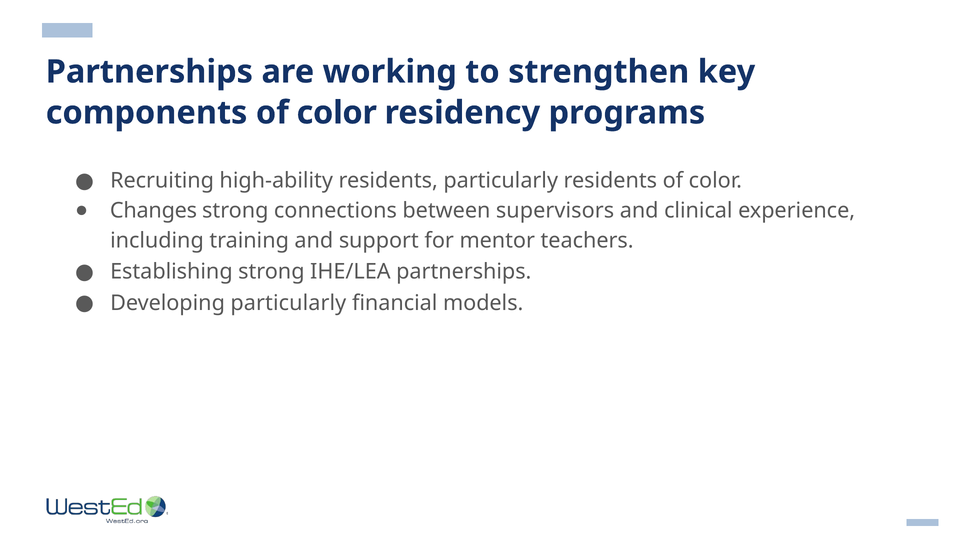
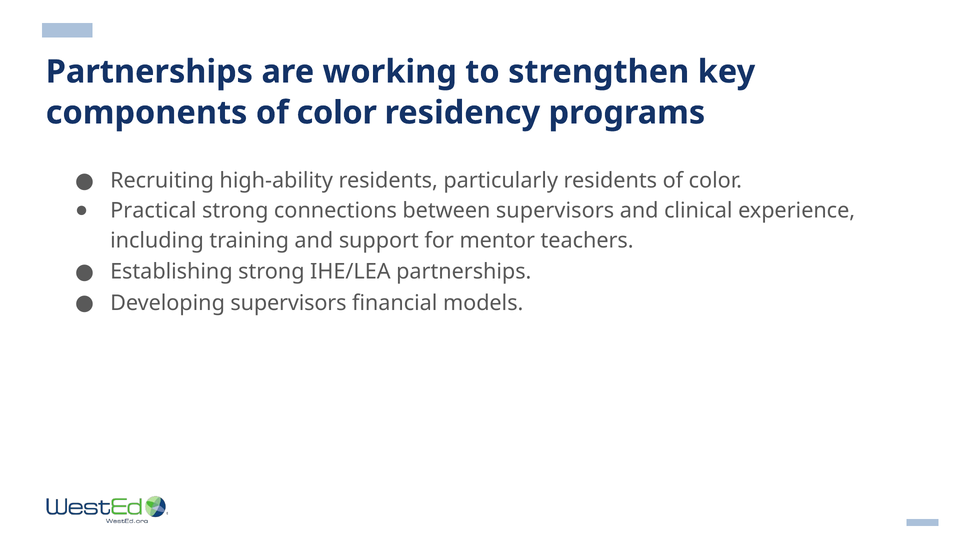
Changes: Changes -> Practical (153, 210)
Developing particularly: particularly -> supervisors (288, 303)
